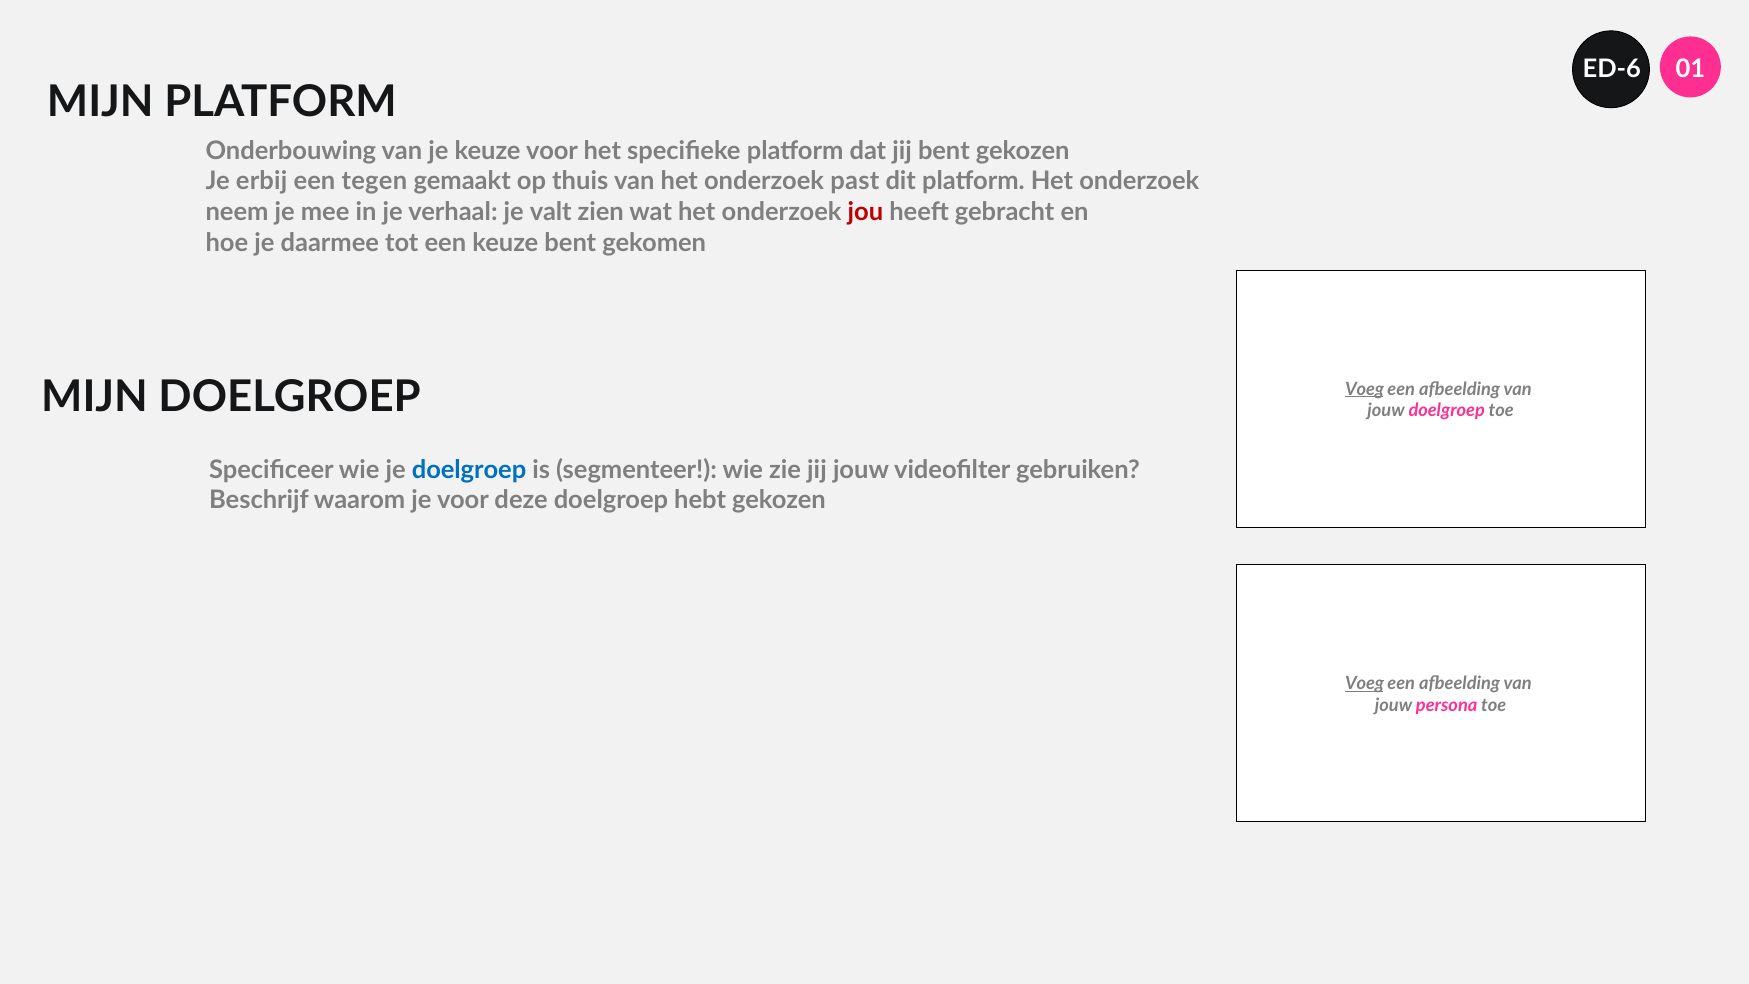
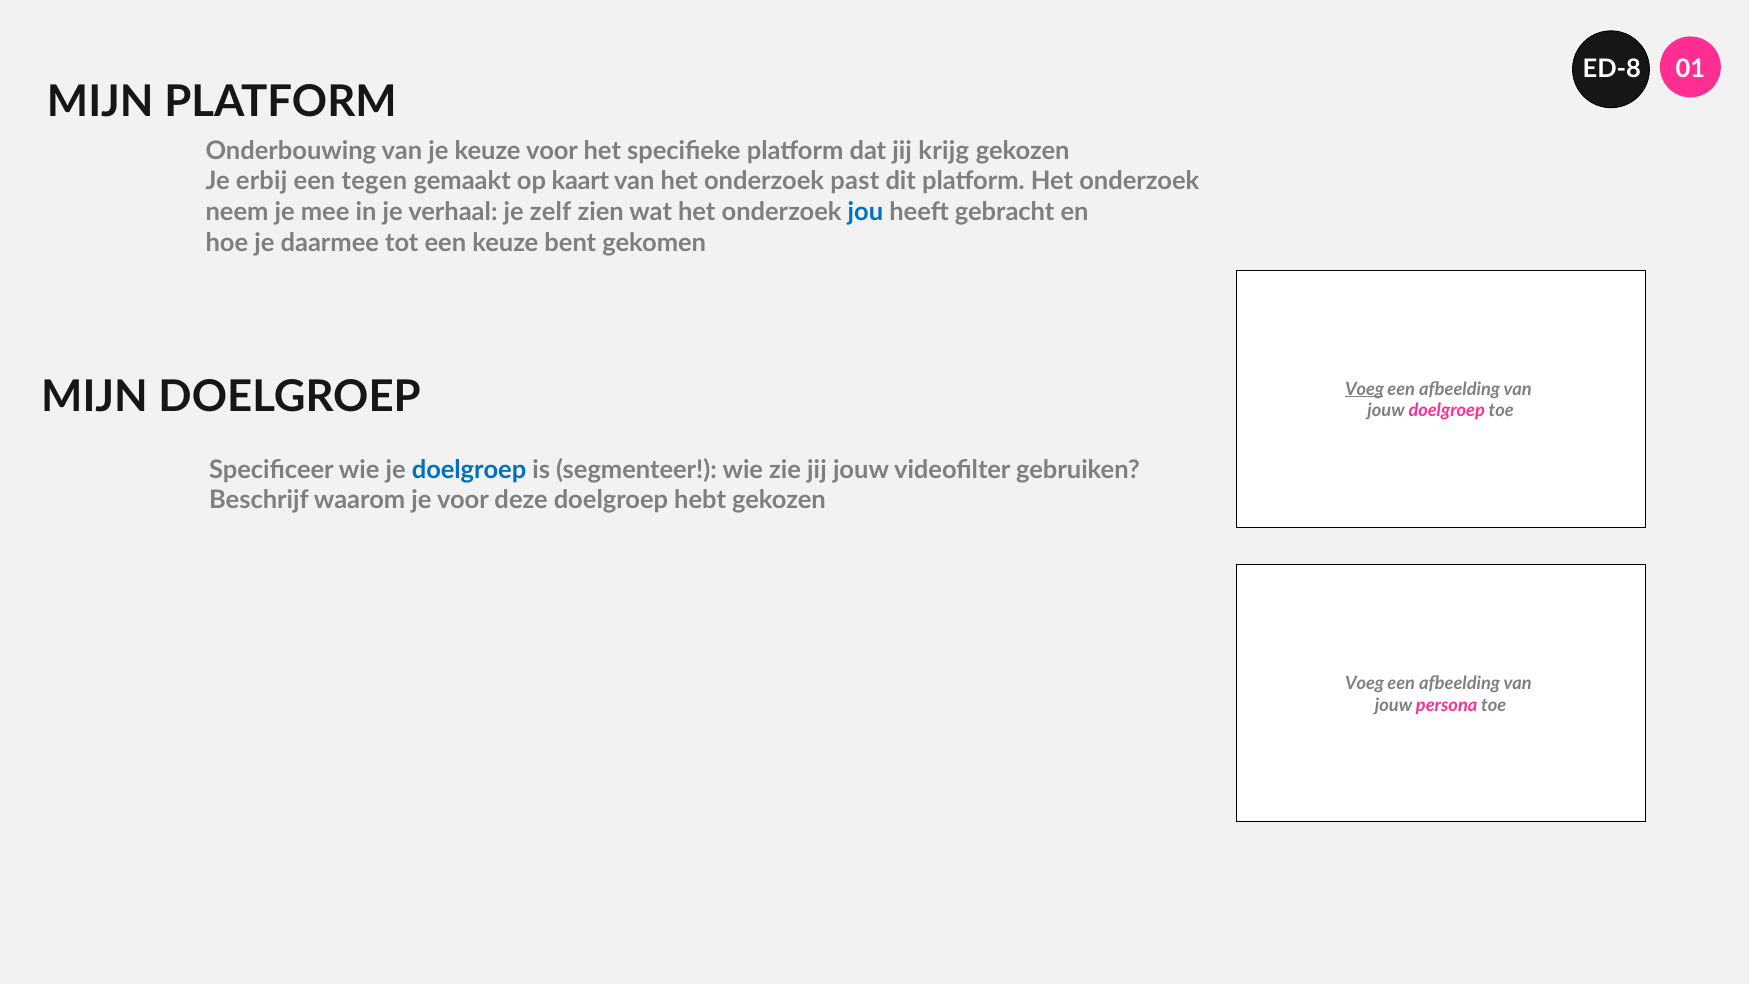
ED-6: ED-6 -> ED-8 (1612, 69)
jij bent: bent -> krijg (944, 151)
thuis: thuis -> kaart (580, 182)
valt: valt -> zelf (551, 212)
jou colour: red -> blue (865, 212)
Voeg underline: present -> none (1365, 684)
